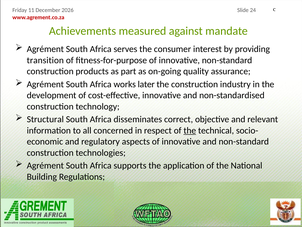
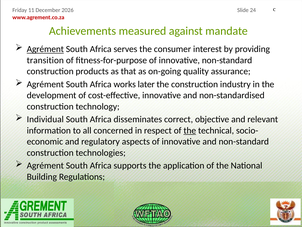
Agrément underline: none -> present (45, 49)
part: part -> that (128, 71)
Structural: Structural -> Individual (45, 119)
